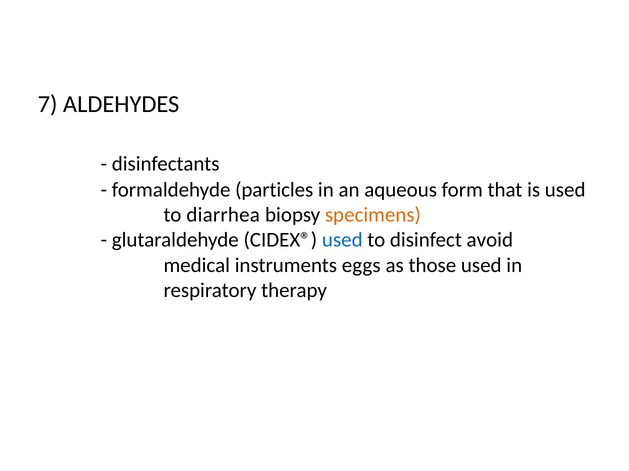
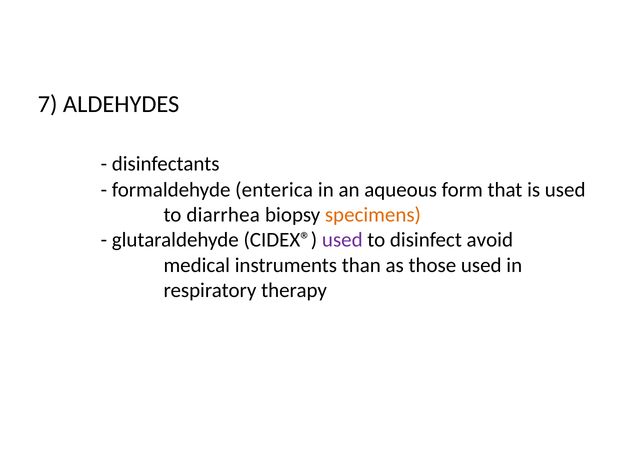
particles: particles -> enterica (274, 190)
used colour: blue -> purple (342, 240)
eggs: eggs -> than (361, 266)
